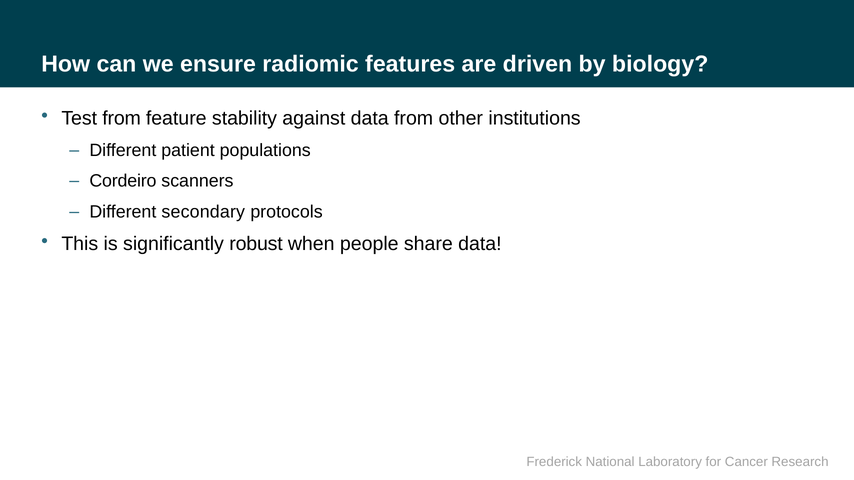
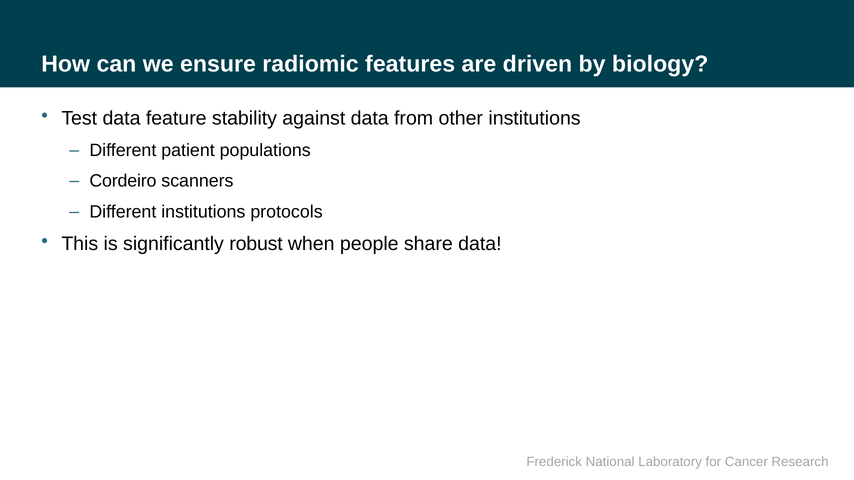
Test from: from -> data (122, 118)
Different secondary: secondary -> institutions (203, 212)
